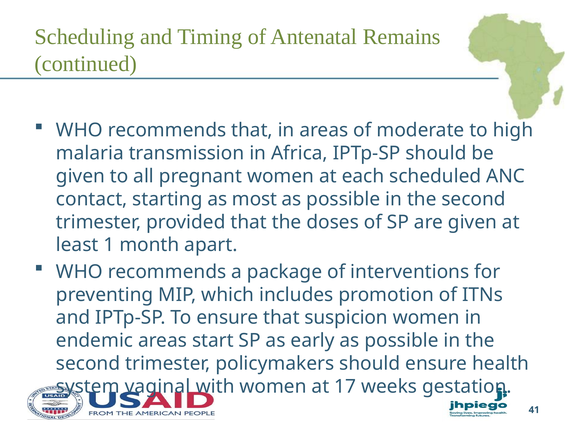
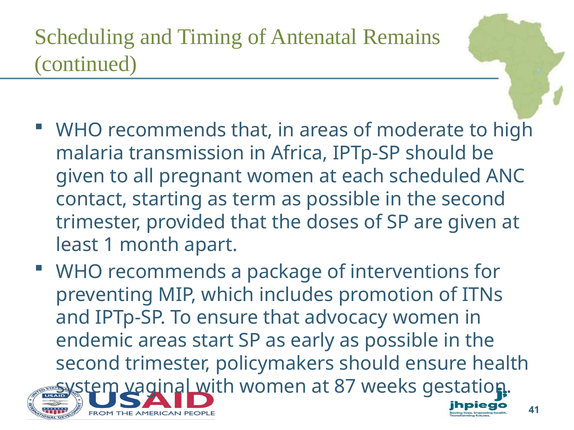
most: most -> term (254, 199)
suspicion: suspicion -> advocacy (346, 318)
17: 17 -> 87 (345, 387)
